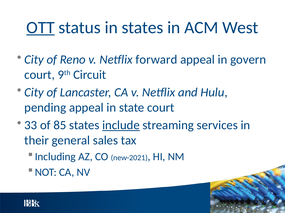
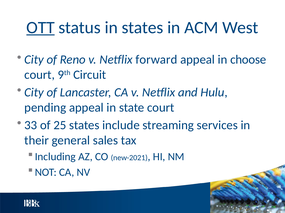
govern: govern -> choose (248, 60)
85: 85 -> 25 (60, 126)
include underline: present -> none (121, 126)
